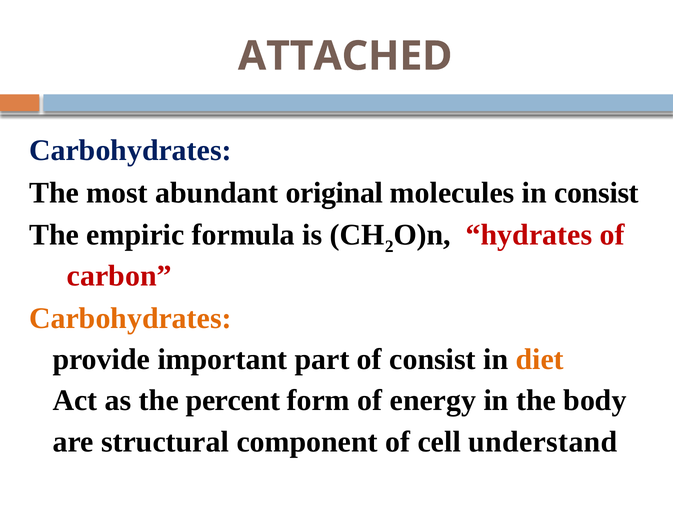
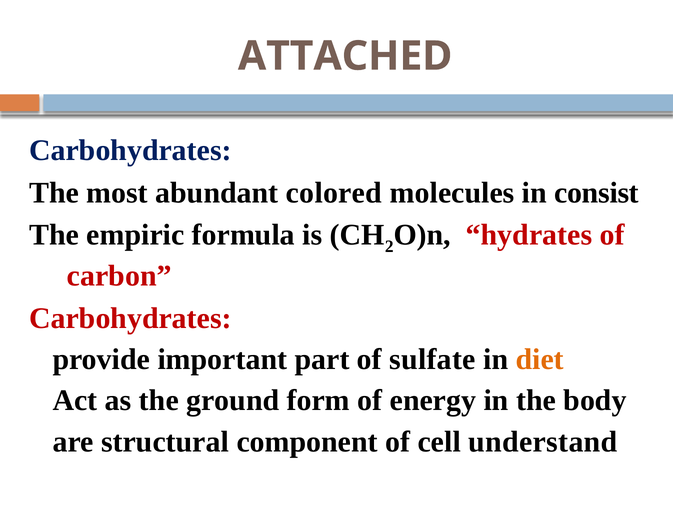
original: original -> colored (334, 193)
Carbohydrates colour: orange -> red (130, 318)
of consist: consist -> sulfate (432, 359)
percent: percent -> ground (233, 400)
